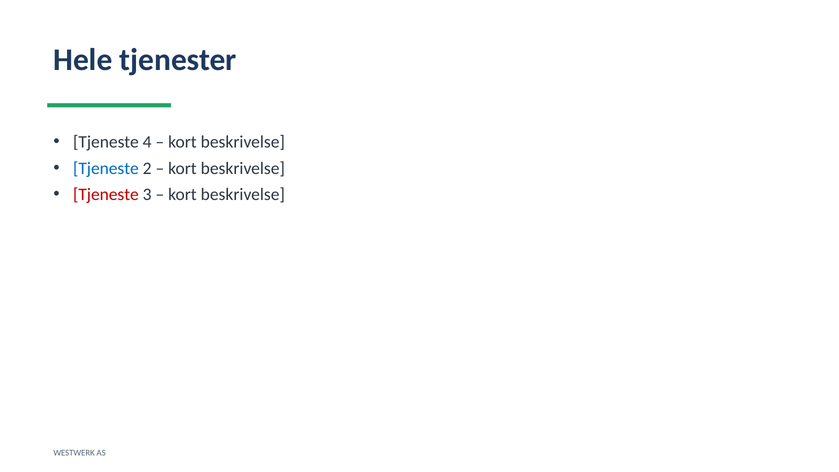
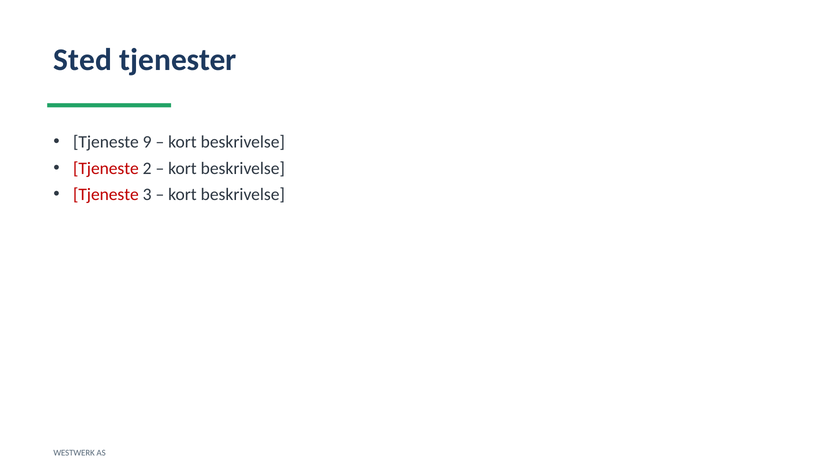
Hele: Hele -> Sted (83, 60)
4: 4 -> 9 (147, 142)
Tjeneste colour: blue -> red (106, 168)
